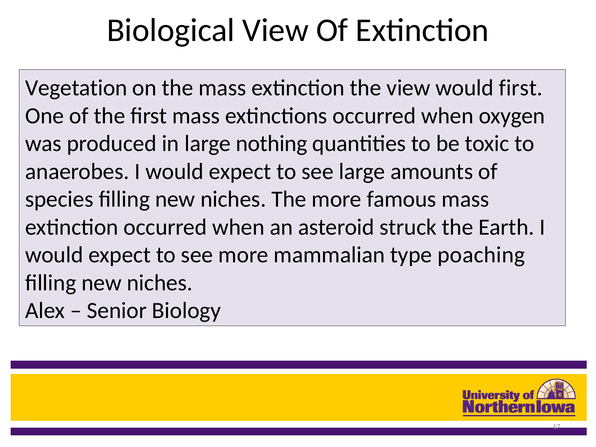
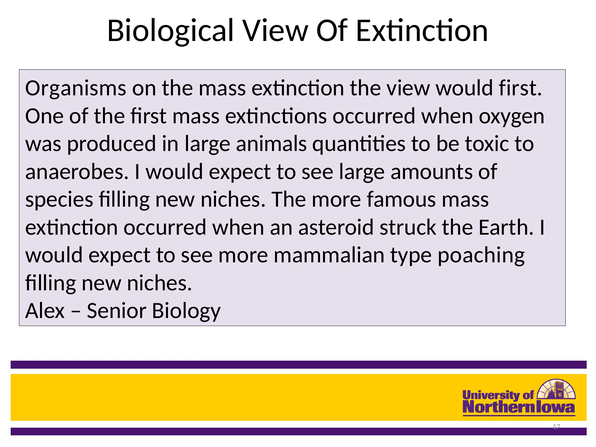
Vegetation: Vegetation -> Organisms (76, 88)
nothing: nothing -> animals (272, 144)
